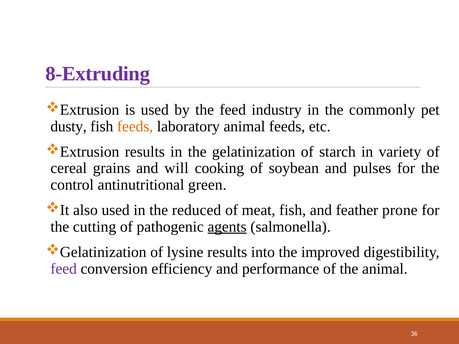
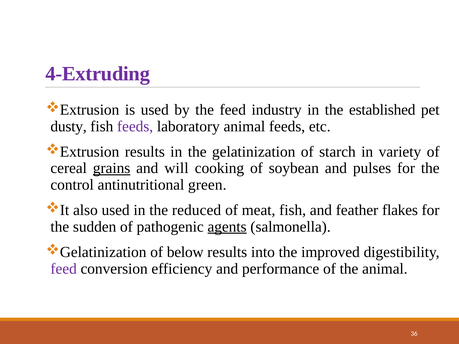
8-Extruding: 8-Extruding -> 4-Extruding (98, 74)
commonly: commonly -> established (382, 110)
feeds colour: orange -> purple (135, 126)
grains underline: none -> present (112, 168)
prone: prone -> flakes (400, 210)
cutting: cutting -> sudden (95, 227)
lysine: lysine -> below (185, 252)
